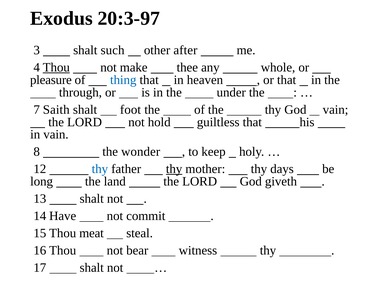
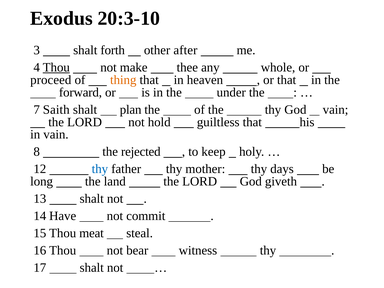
20:3-97: 20:3-97 -> 20:3-10 (129, 18)
such: such -> forth (113, 50)
pleasure: pleasure -> proceed (51, 80)
thing colour: blue -> orange (123, 80)
through: through -> forward (80, 92)
foot: foot -> plan (131, 110)
wonder: wonder -> rejected (141, 152)
thy underline: present -> none (174, 169)
